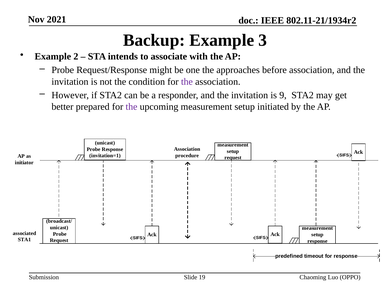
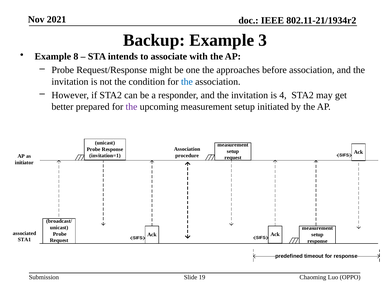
2: 2 -> 8 (76, 57)
the colour: purple -> blue (187, 82)
9: 9 -> 4 (283, 95)
